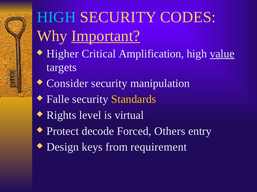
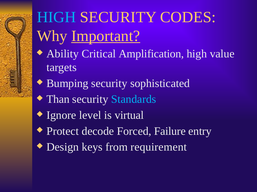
Higher: Higher -> Ability (63, 54)
value underline: present -> none (222, 54)
Consider: Consider -> Bumping (67, 84)
manipulation: manipulation -> sophisticated (160, 84)
Falle: Falle -> Than (58, 100)
Standards colour: yellow -> light blue (134, 100)
Rights: Rights -> Ignore (61, 116)
Others: Others -> Failure (170, 132)
